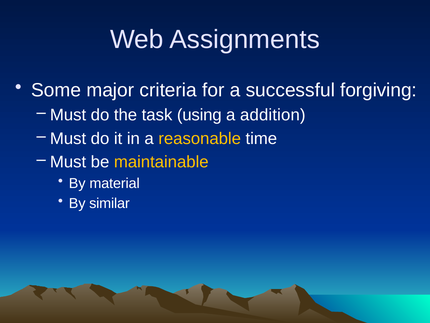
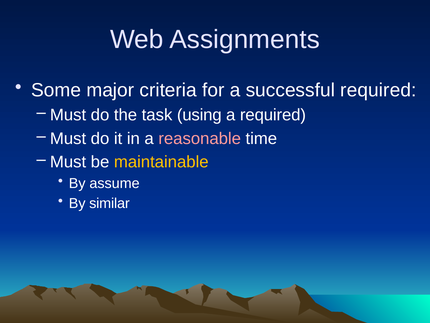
successful forgiving: forgiving -> required (378, 90)
a addition: addition -> required (273, 115)
reasonable colour: yellow -> pink (200, 138)
material: material -> assume (115, 183)
